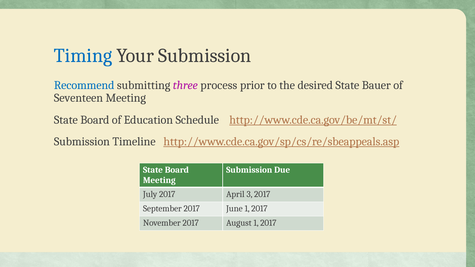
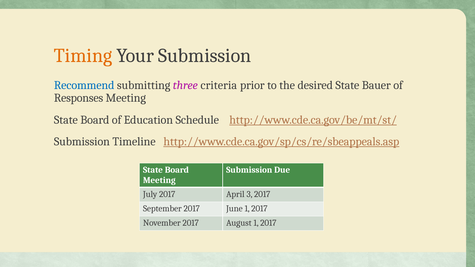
Timing colour: blue -> orange (83, 56)
process: process -> criteria (219, 85)
Seventeen: Seventeen -> Responses (79, 98)
